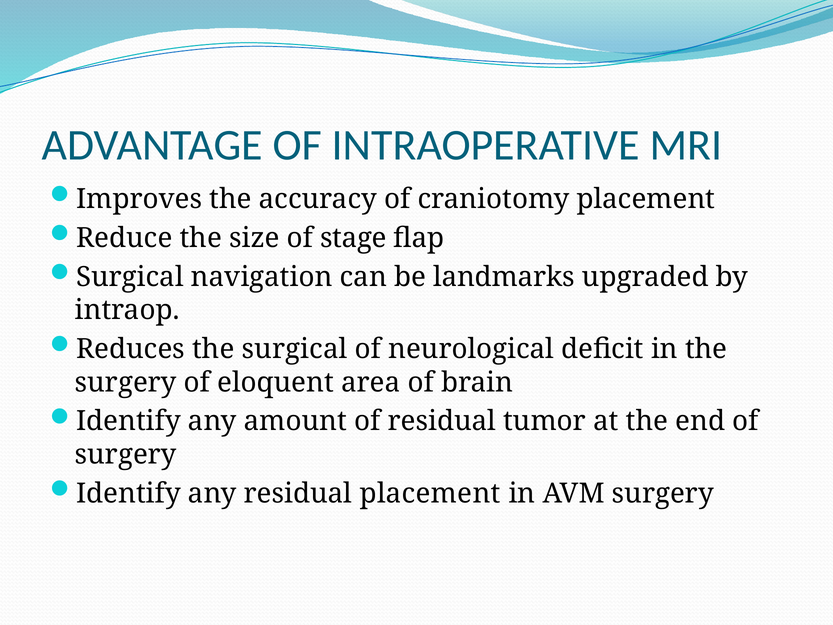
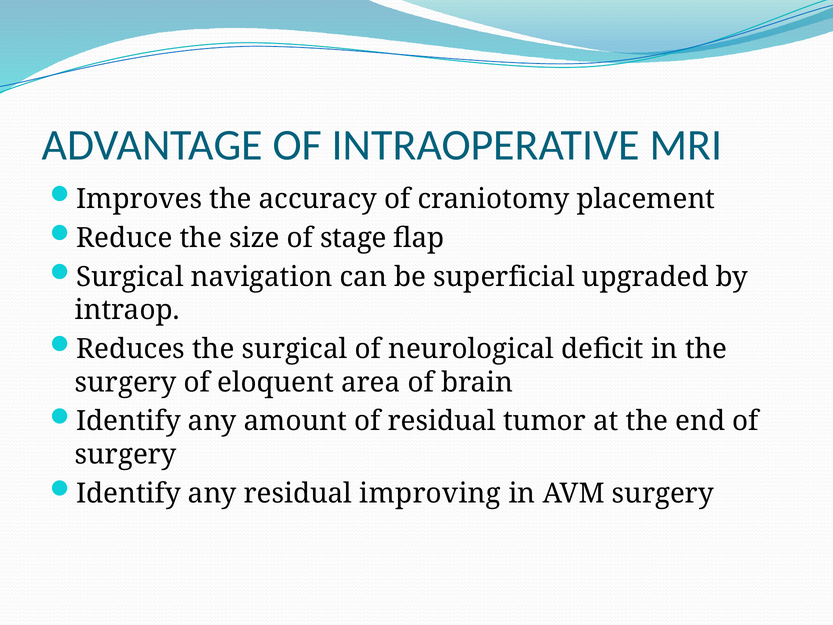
landmarks: landmarks -> superficial (504, 277)
residual placement: placement -> improving (430, 493)
